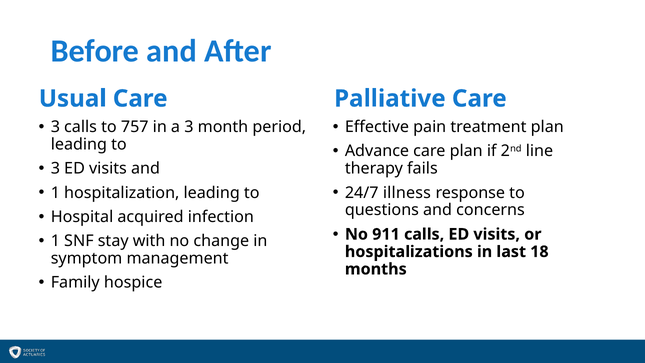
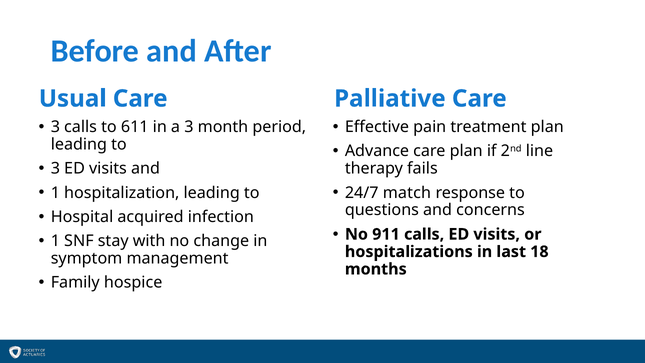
757: 757 -> 611 (135, 127)
illness: illness -> match (407, 193)
